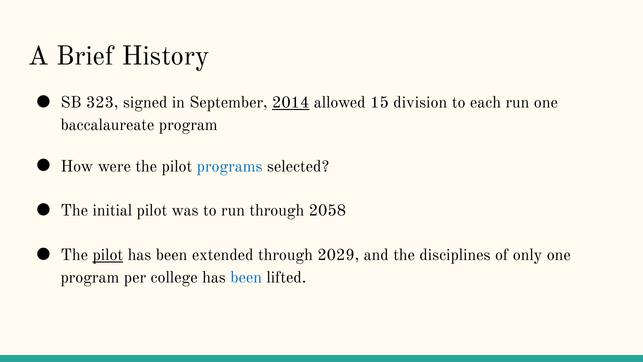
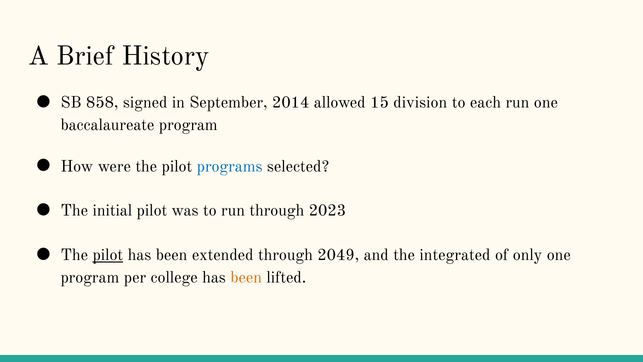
323: 323 -> 858 (102, 102)
2014 underline: present -> none (291, 102)
2058: 2058 -> 2023 (327, 210)
2029: 2029 -> 2049 (338, 255)
disciplines: disciplines -> integrated (455, 255)
been colour: blue -> orange (246, 277)
